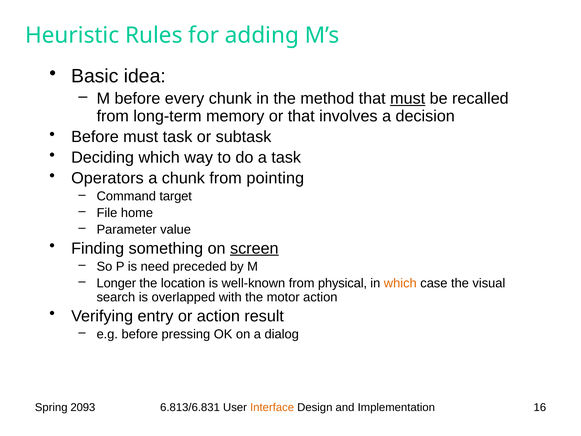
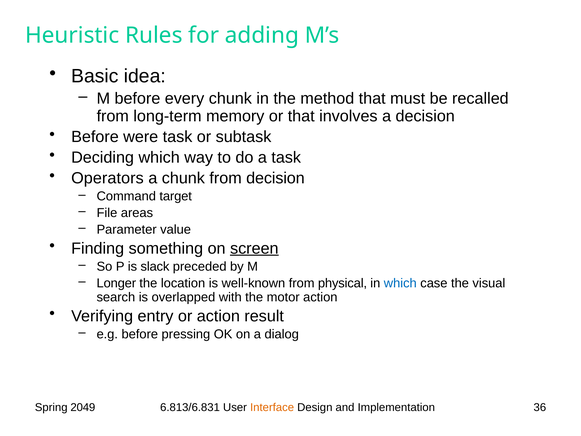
must underline: present -> none (408, 99)
Before must: must -> were (141, 137)
from pointing: pointing -> decision (275, 178)
home: home -> areas (137, 213)
need: need -> slack (155, 266)
which colour: orange -> blue (400, 283)
2093: 2093 -> 2049 (83, 407)
16: 16 -> 36 (540, 407)
